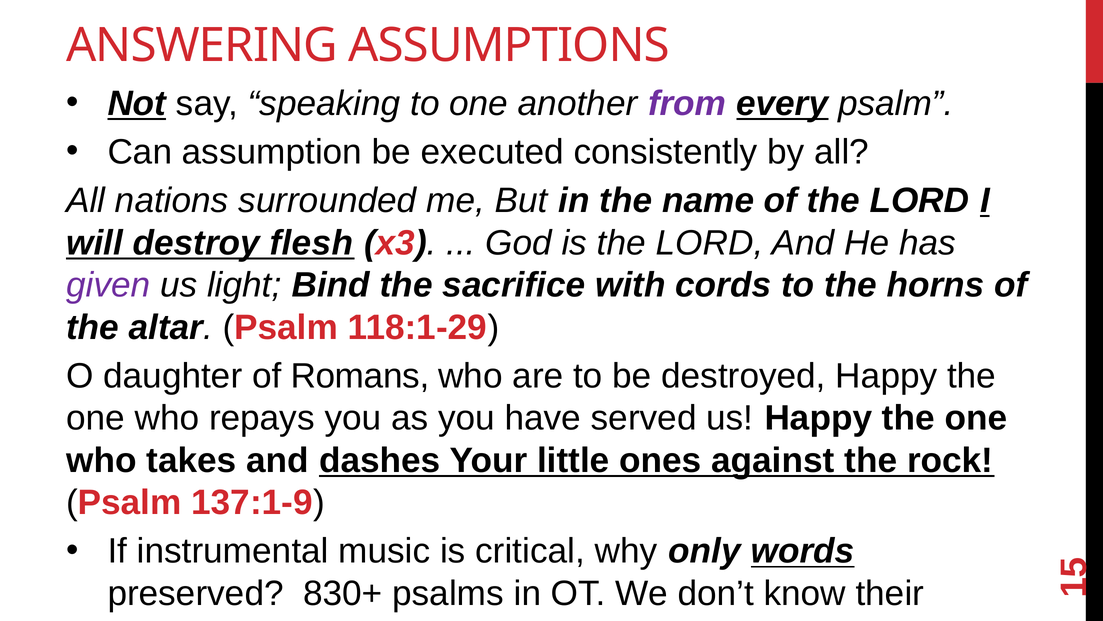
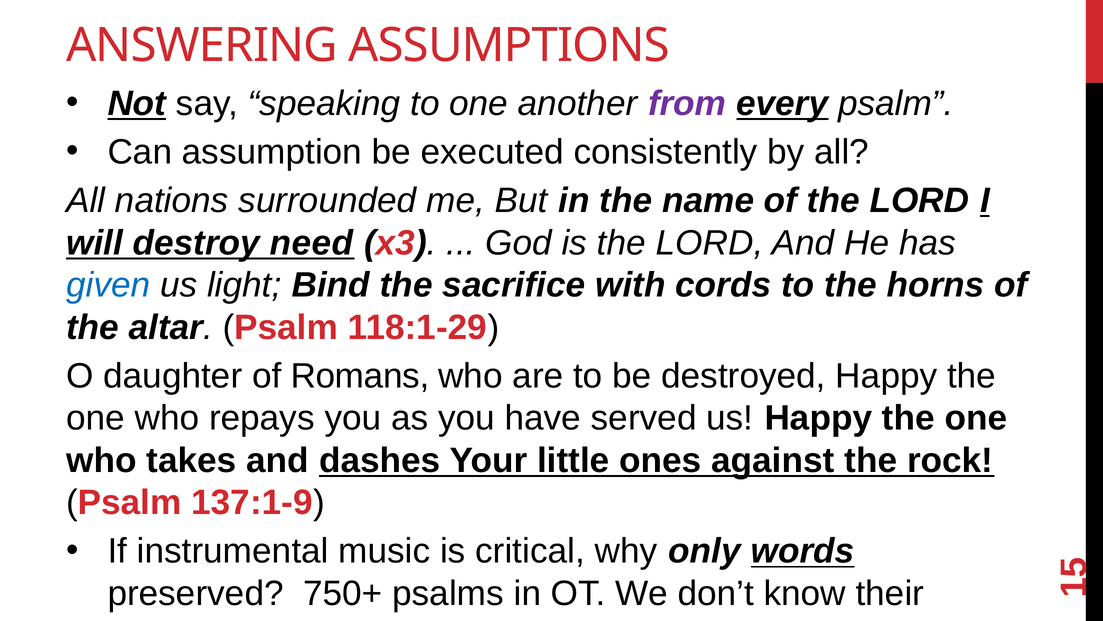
flesh: flesh -> need (312, 243)
given colour: purple -> blue (108, 285)
830+: 830+ -> 750+ (343, 593)
